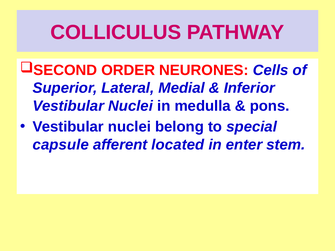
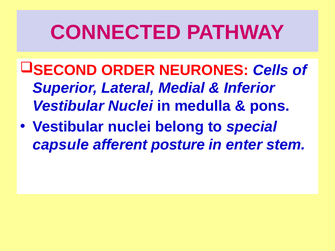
COLLICULUS: COLLICULUS -> CONNECTED (116, 32)
located: located -> posture (178, 145)
